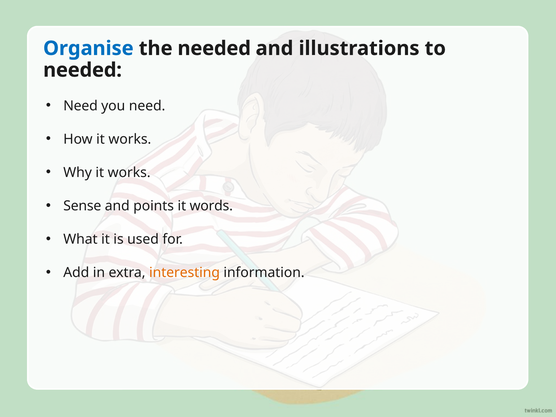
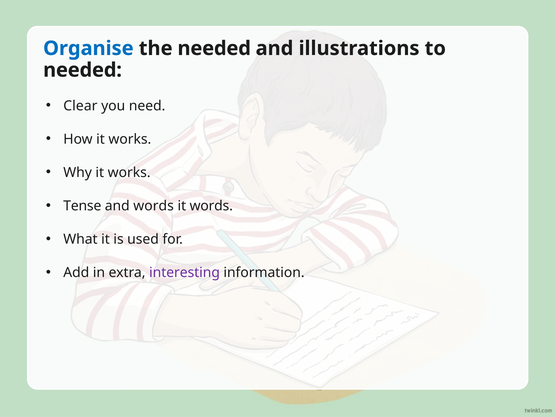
Need: Need -> Clear (80, 106)
Sense: Sense -> Tense (82, 206)
and points: points -> words (154, 206)
interesting colour: orange -> purple (185, 273)
